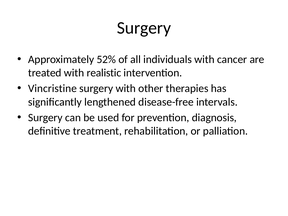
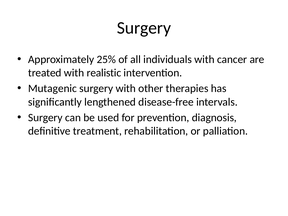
52%: 52% -> 25% (106, 59)
Vincristine: Vincristine -> Mutagenic (52, 88)
